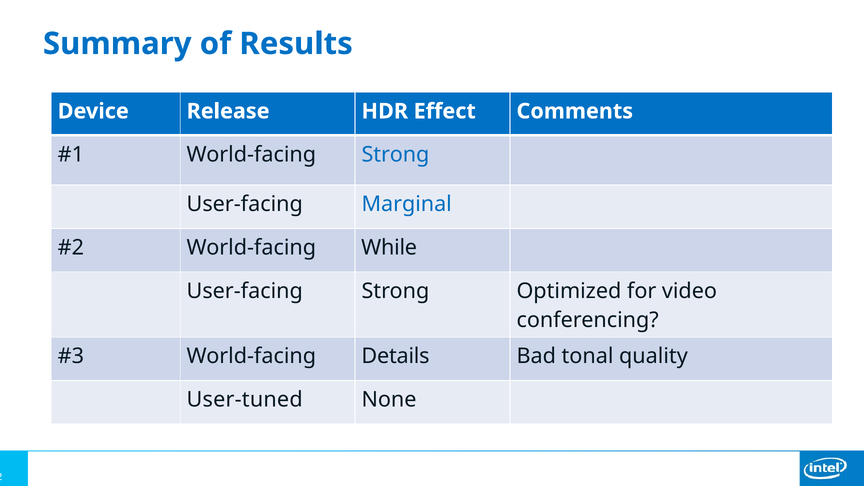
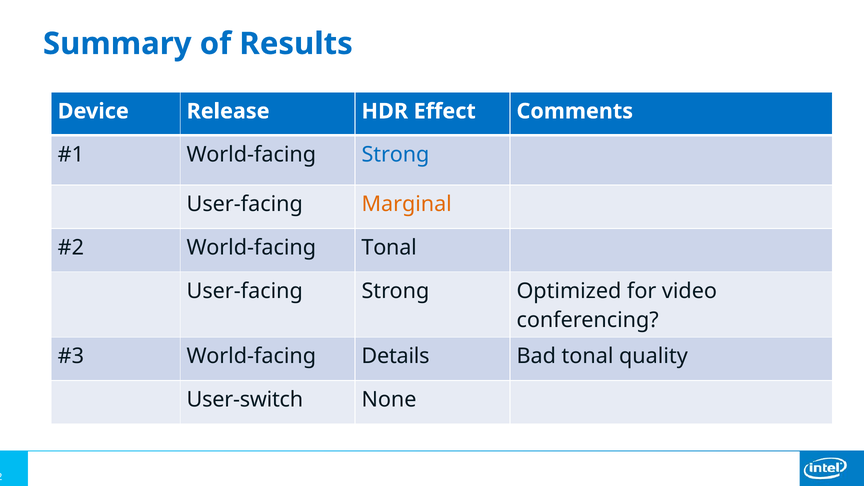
Marginal colour: blue -> orange (407, 204)
World-facing While: While -> Tonal (389, 248)
User-tuned: User-tuned -> User-switch (245, 400)
